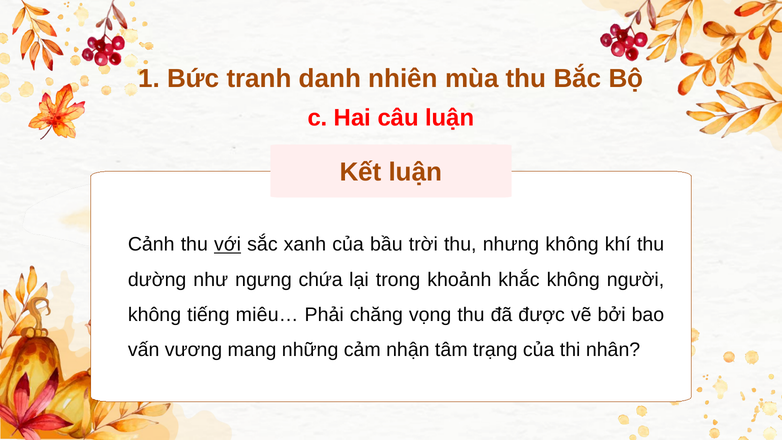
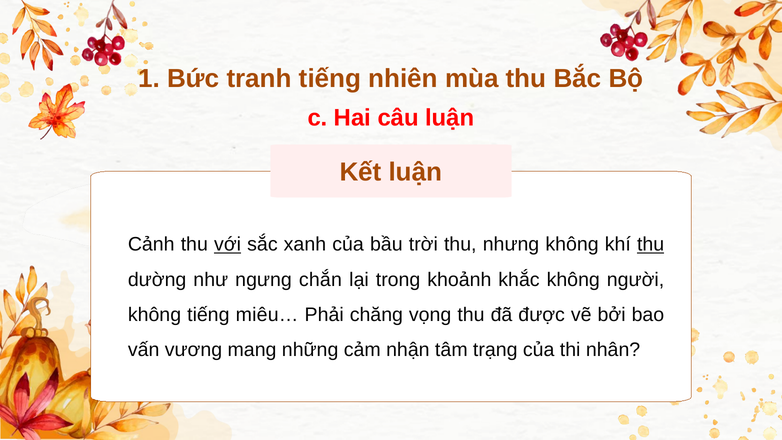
tranh danh: danh -> tiếng (330, 79)
thu underline: none -> present (651, 244)
chứa: chứa -> chắn (320, 280)
